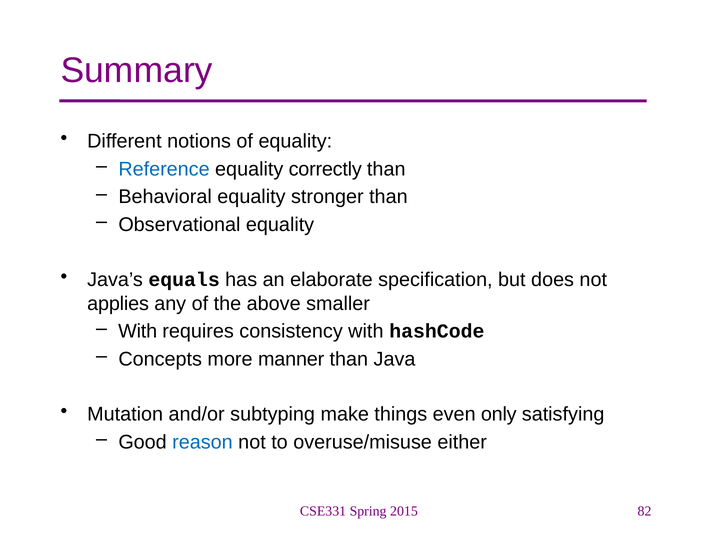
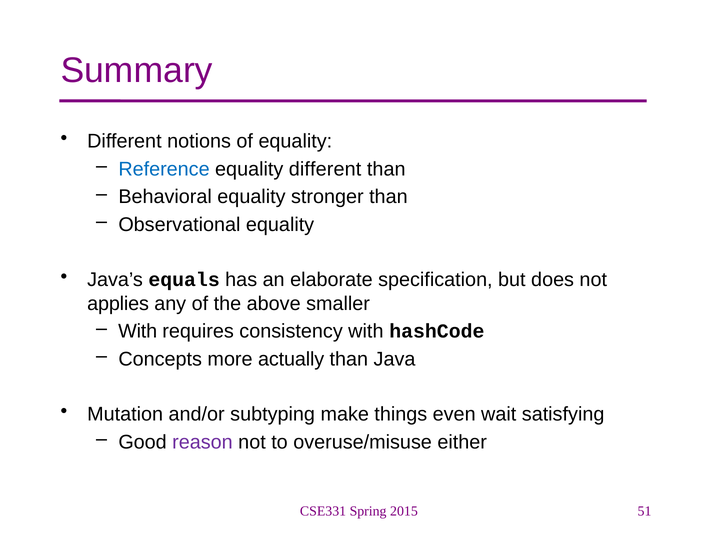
equality correctly: correctly -> different (325, 169)
manner: manner -> actually (291, 359)
only: only -> wait (499, 414)
reason colour: blue -> purple (202, 442)
82: 82 -> 51 (645, 511)
